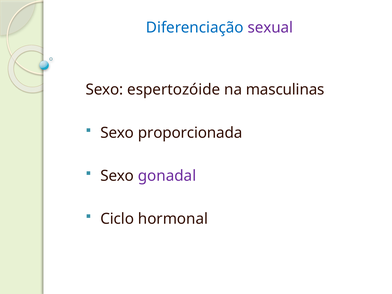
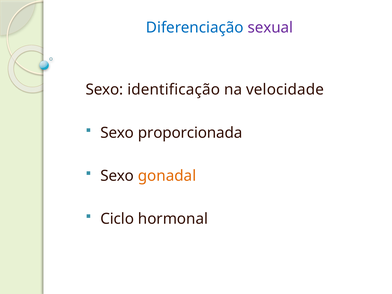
espertozóide: espertozóide -> identificação (174, 90)
masculinas: masculinas -> velocidade (285, 90)
gonadal colour: purple -> orange (167, 176)
